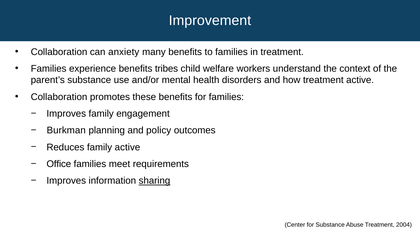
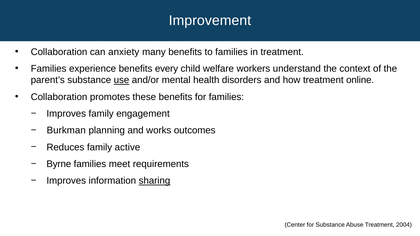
tribes: tribes -> every (167, 69)
use underline: none -> present (121, 80)
treatment active: active -> online (360, 80)
policy: policy -> works (159, 131)
Office: Office -> Byrne (59, 164)
